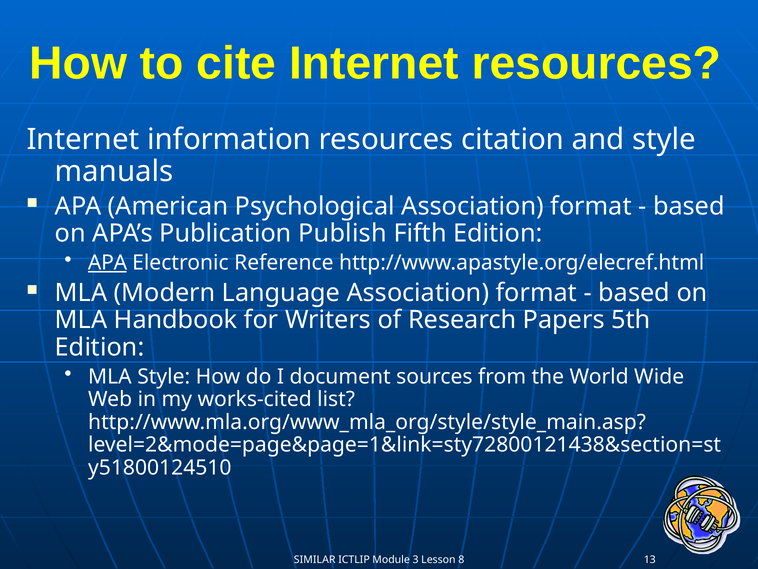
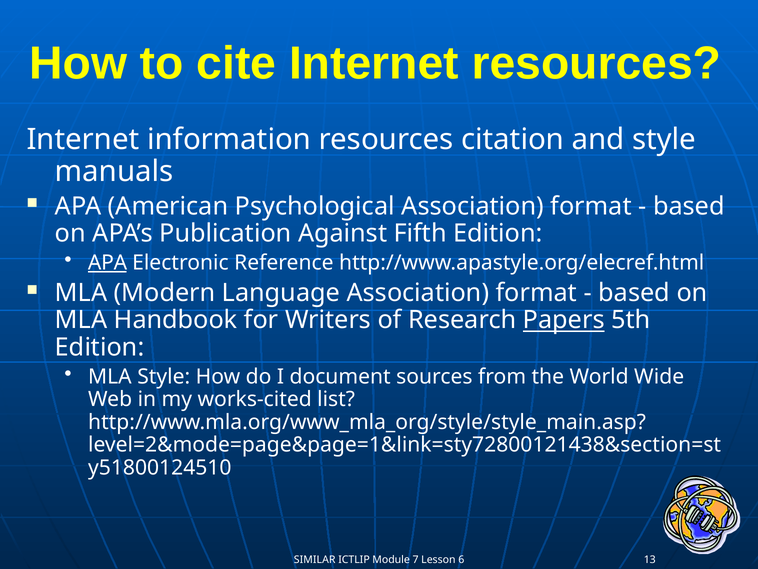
Publish: Publish -> Against (343, 233)
Papers underline: none -> present (564, 320)
3: 3 -> 7 (416, 559)
8: 8 -> 6 (461, 559)
